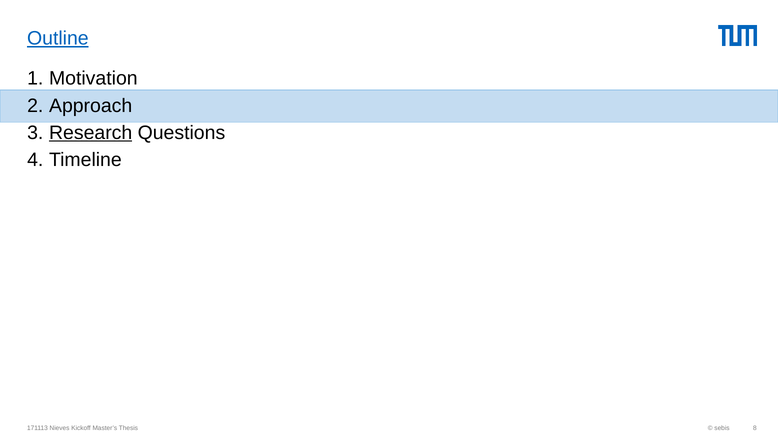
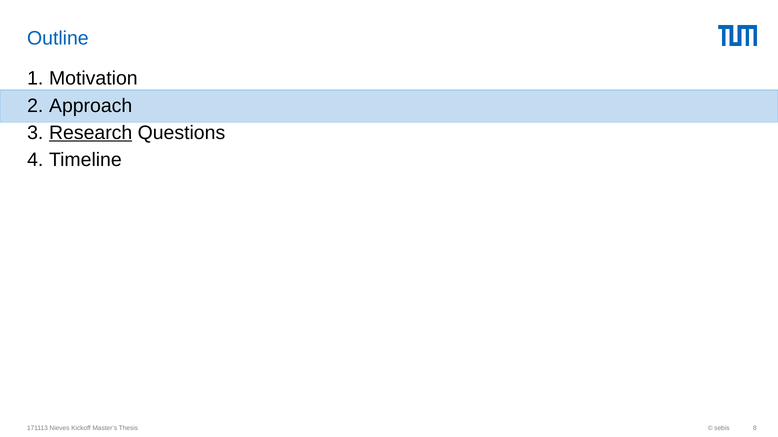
Outline underline: present -> none (58, 38)
